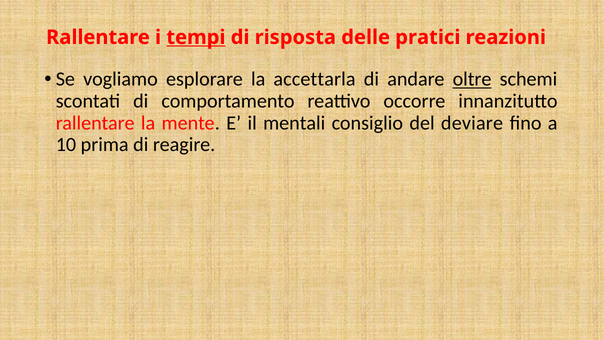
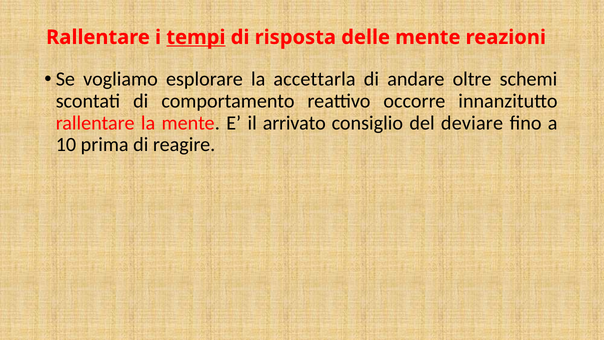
delle pratici: pratici -> mente (428, 37)
oltre underline: present -> none (472, 79)
mentali: mentali -> arrivato (294, 123)
